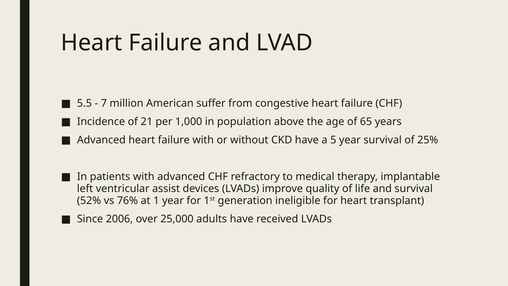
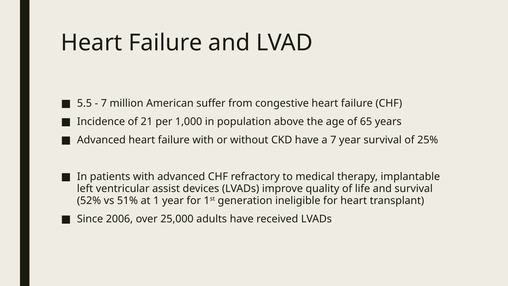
a 5: 5 -> 7 (333, 140)
76%: 76% -> 51% (127, 200)
